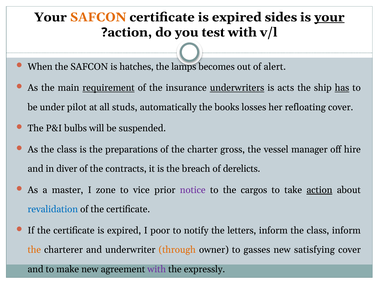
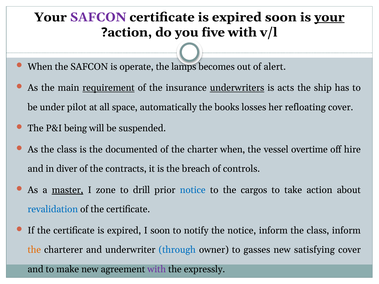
SAFCON colour: orange -> purple (98, 17)
expired sides: sides -> soon (281, 17)
test: test -> five (213, 32)
hatches: hatches -> operate (137, 67)
has underline: present -> none (342, 88)
studs: studs -> space (125, 107)
bulbs: bulbs -> being (76, 128)
preparations: preparations -> documented (131, 150)
charter gross: gross -> when (233, 150)
manager: manager -> overtime (309, 150)
derelicts: derelicts -> controls (241, 169)
master underline: none -> present (68, 190)
vice: vice -> drill (141, 190)
notice colour: purple -> blue (193, 190)
action underline: present -> none (319, 190)
I poor: poor -> soon (160, 231)
the letters: letters -> notice (242, 231)
through colour: orange -> blue (177, 250)
